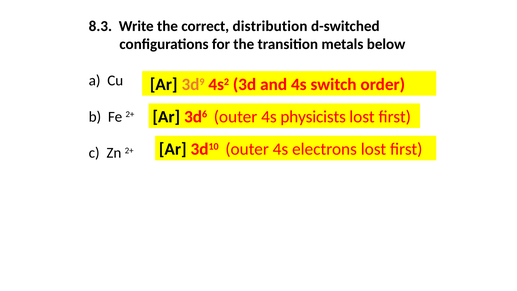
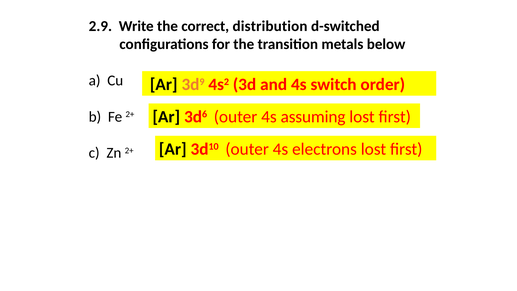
8.3: 8.3 -> 2.9 (100, 26)
physicists: physicists -> assuming (313, 117)
